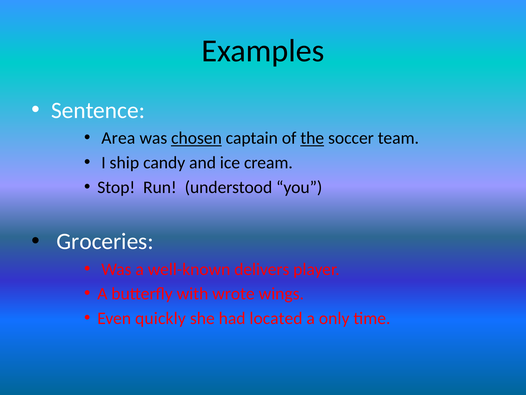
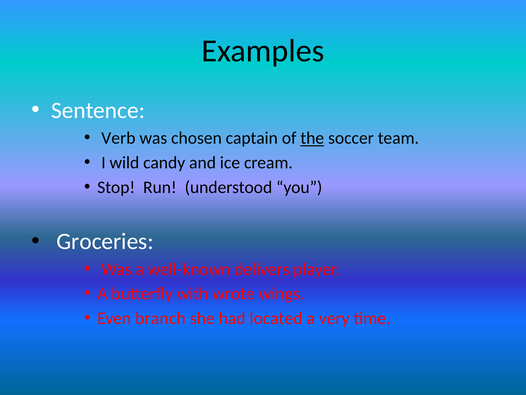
Area: Area -> Verb (118, 138)
chosen underline: present -> none (196, 138)
ship: ship -> wild (124, 163)
quickly: quickly -> branch (160, 318)
only: only -> very (334, 318)
